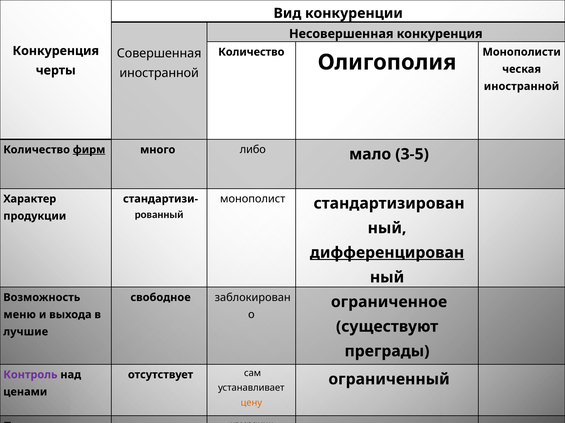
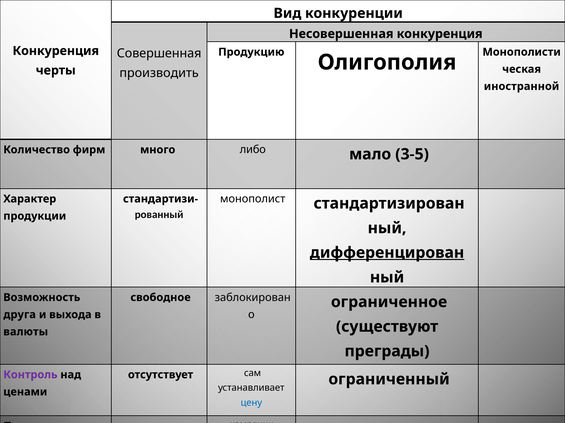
Количество: Количество -> Продукцию (251, 52)
иностранной: иностранной -> производить (159, 73)
фирм underline: present -> none (89, 150)
меню: меню -> друга (20, 315)
лучшие: лучшие -> валюты (26, 332)
цену colour: orange -> blue (251, 403)
